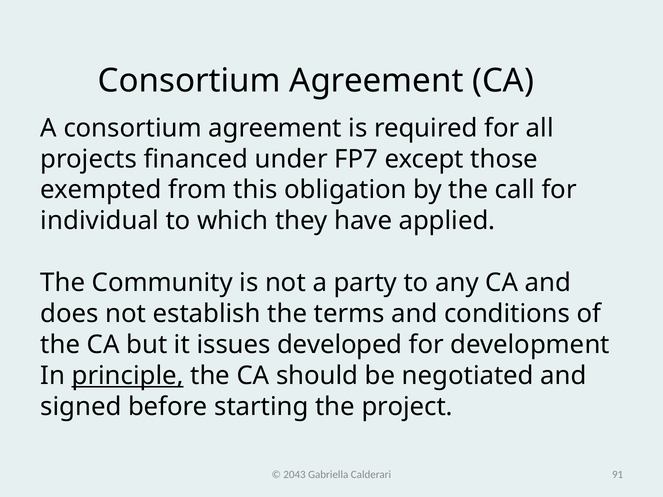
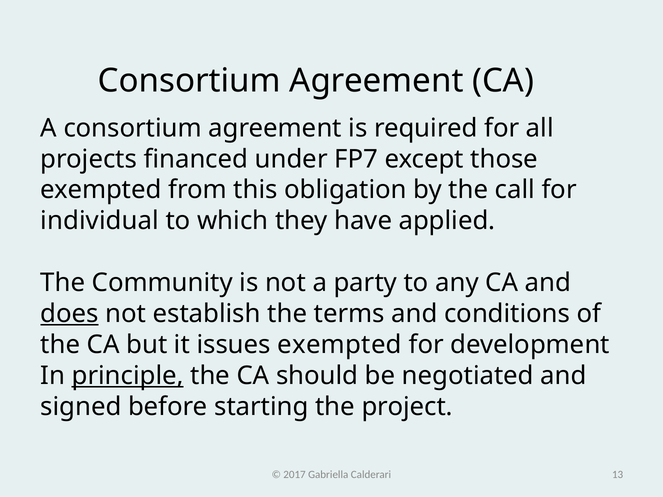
does underline: none -> present (70, 314)
issues developed: developed -> exempted (340, 345)
2043: 2043 -> 2017 (295, 475)
91: 91 -> 13 (618, 475)
